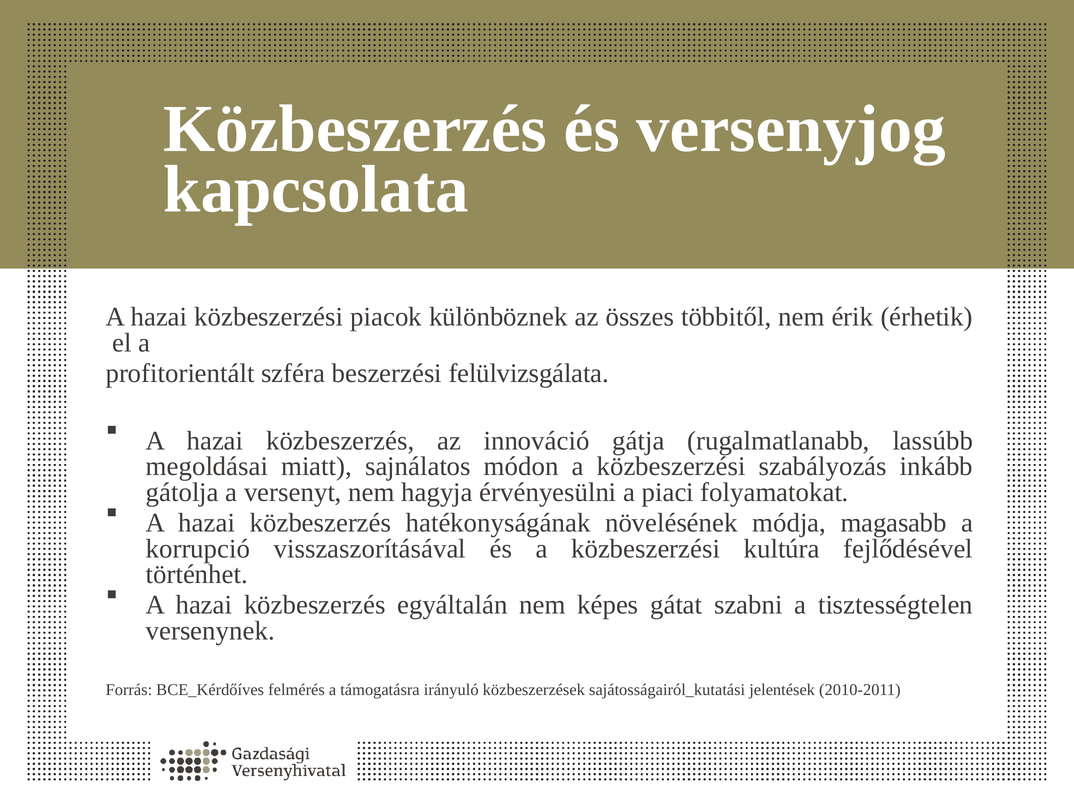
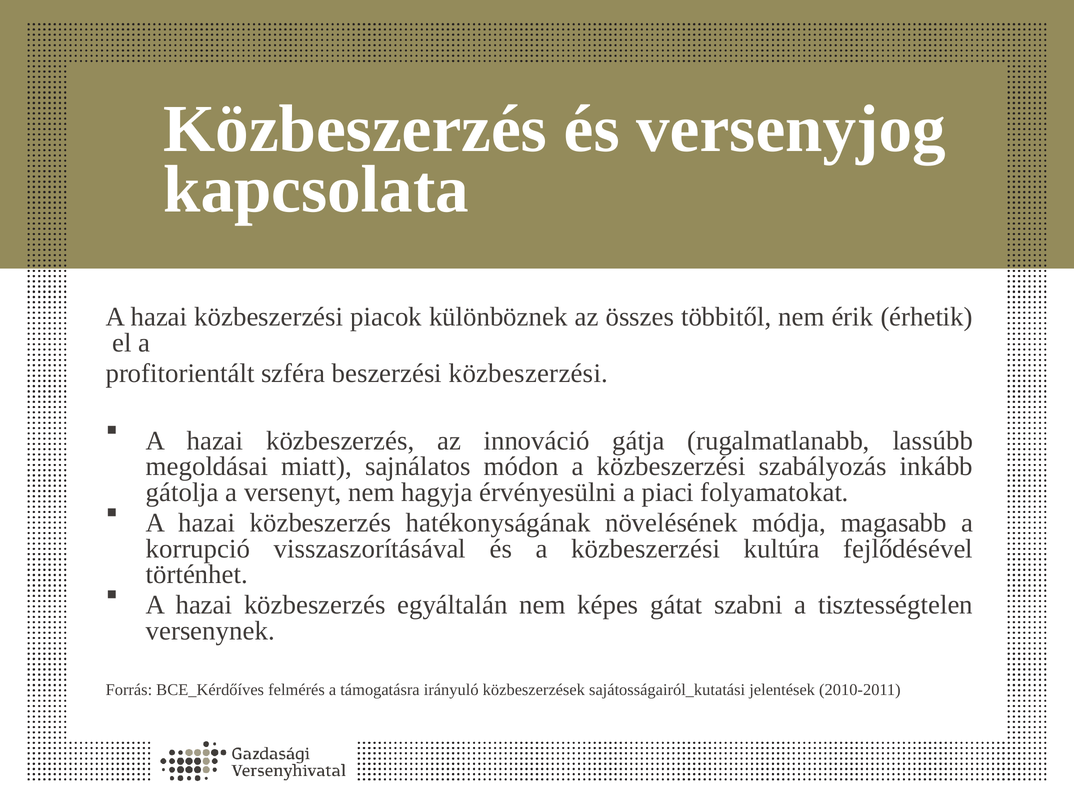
beszerzési felülvizsgálata: felülvizsgálata -> közbeszerzési (528, 373)
